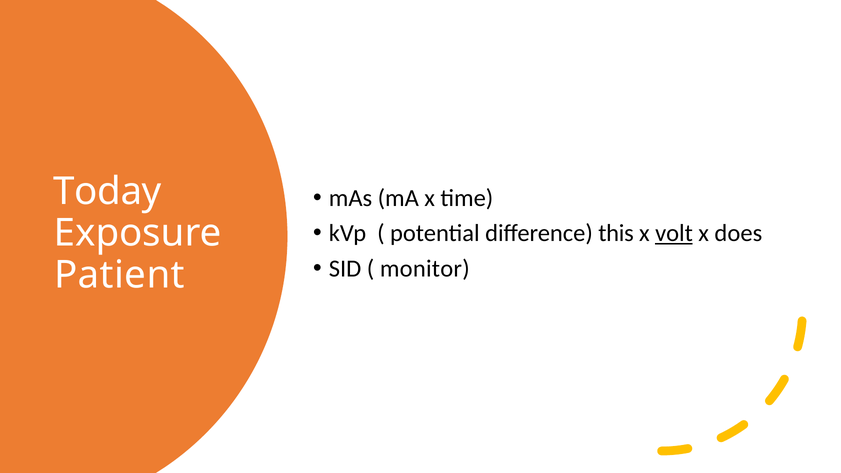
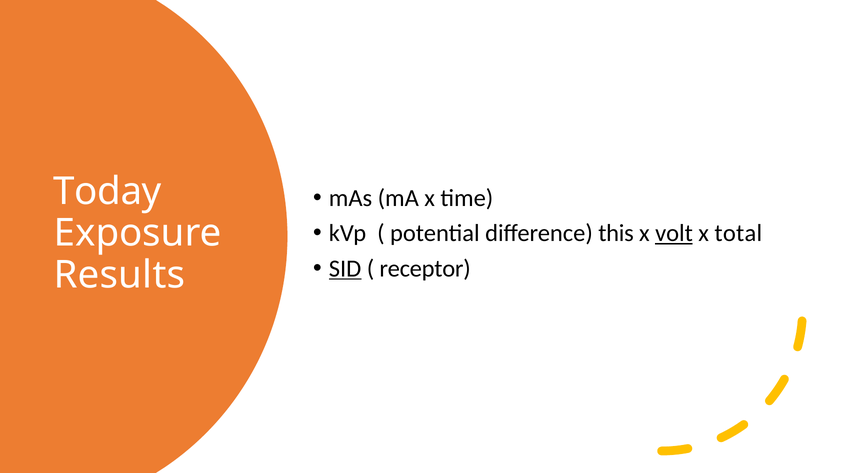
does: does -> total (738, 233)
SID underline: none -> present (345, 268)
monitor: monitor -> receptor (425, 268)
Patient: Patient -> Results (119, 275)
